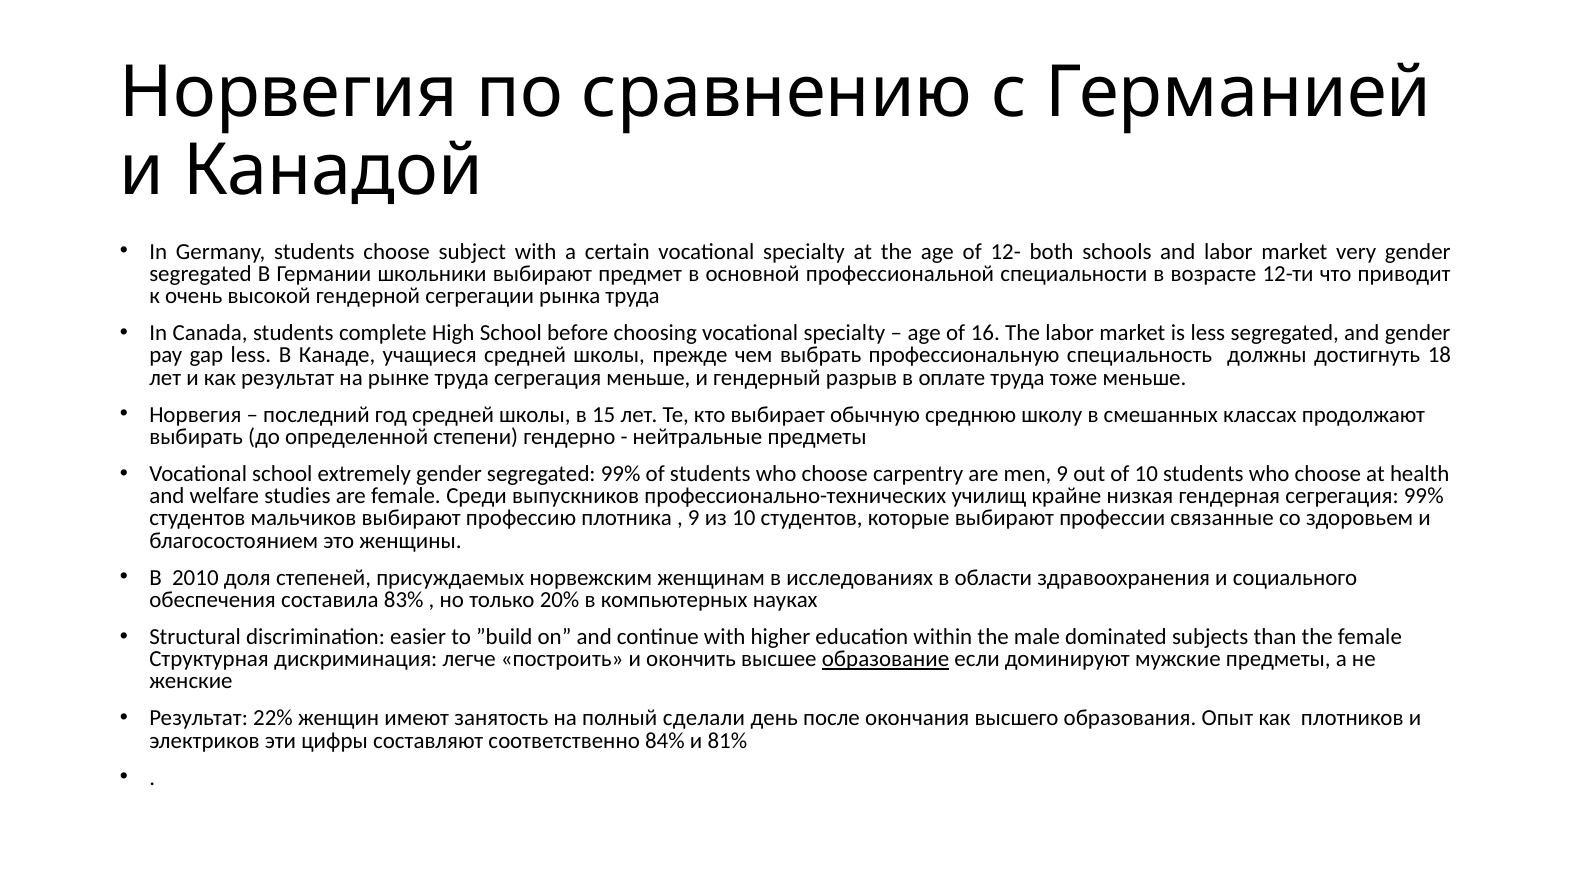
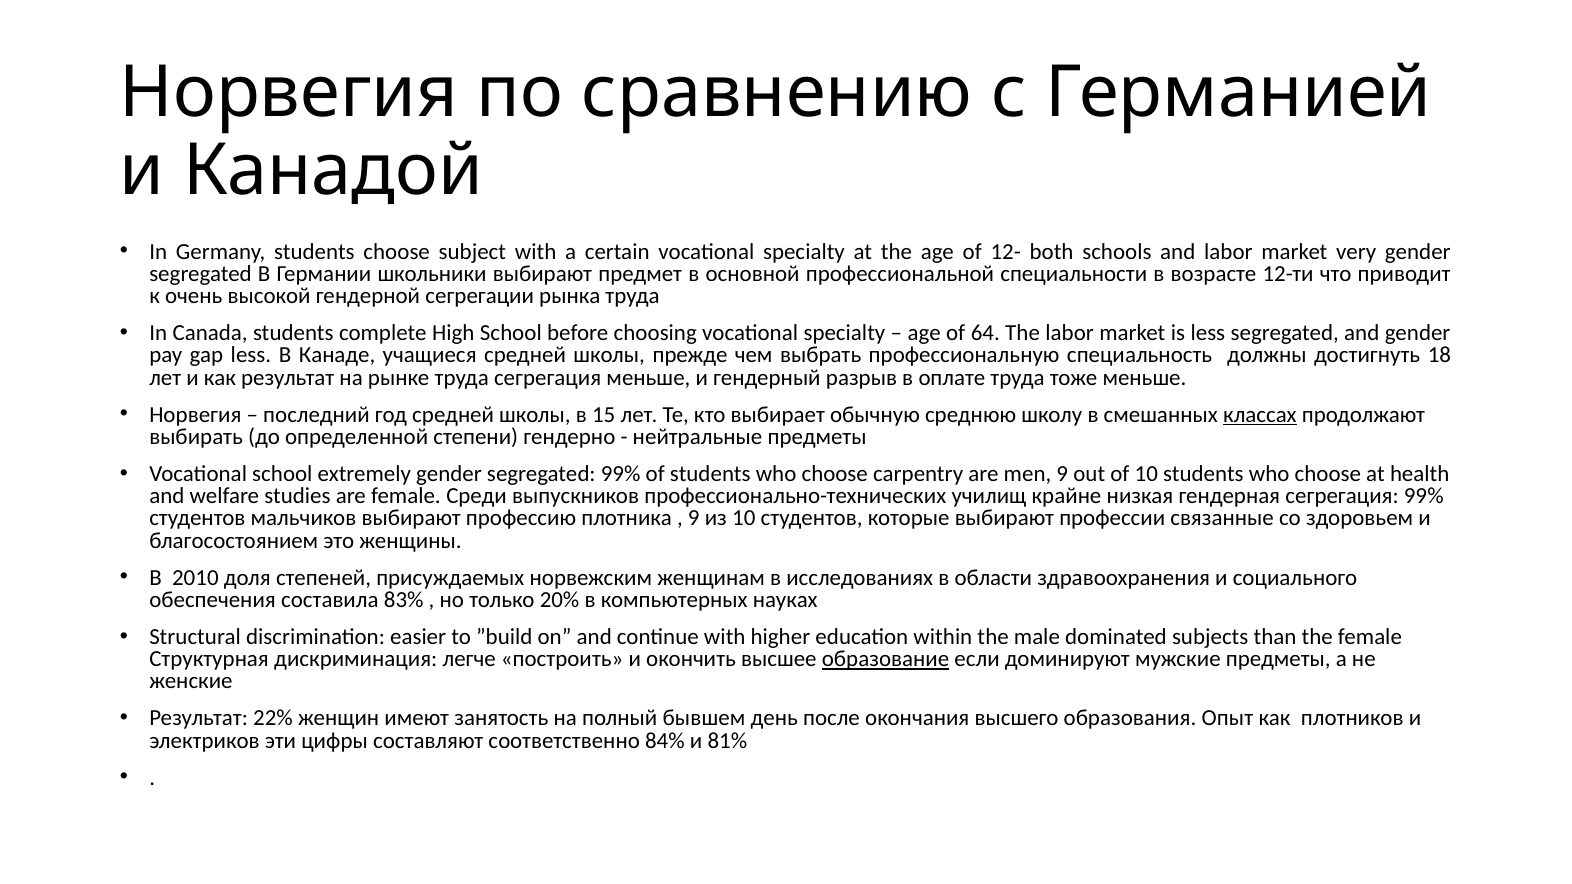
16: 16 -> 64 (985, 333)
классах underline: none -> present (1260, 415)
сделали: сделали -> бывшем (704, 719)
